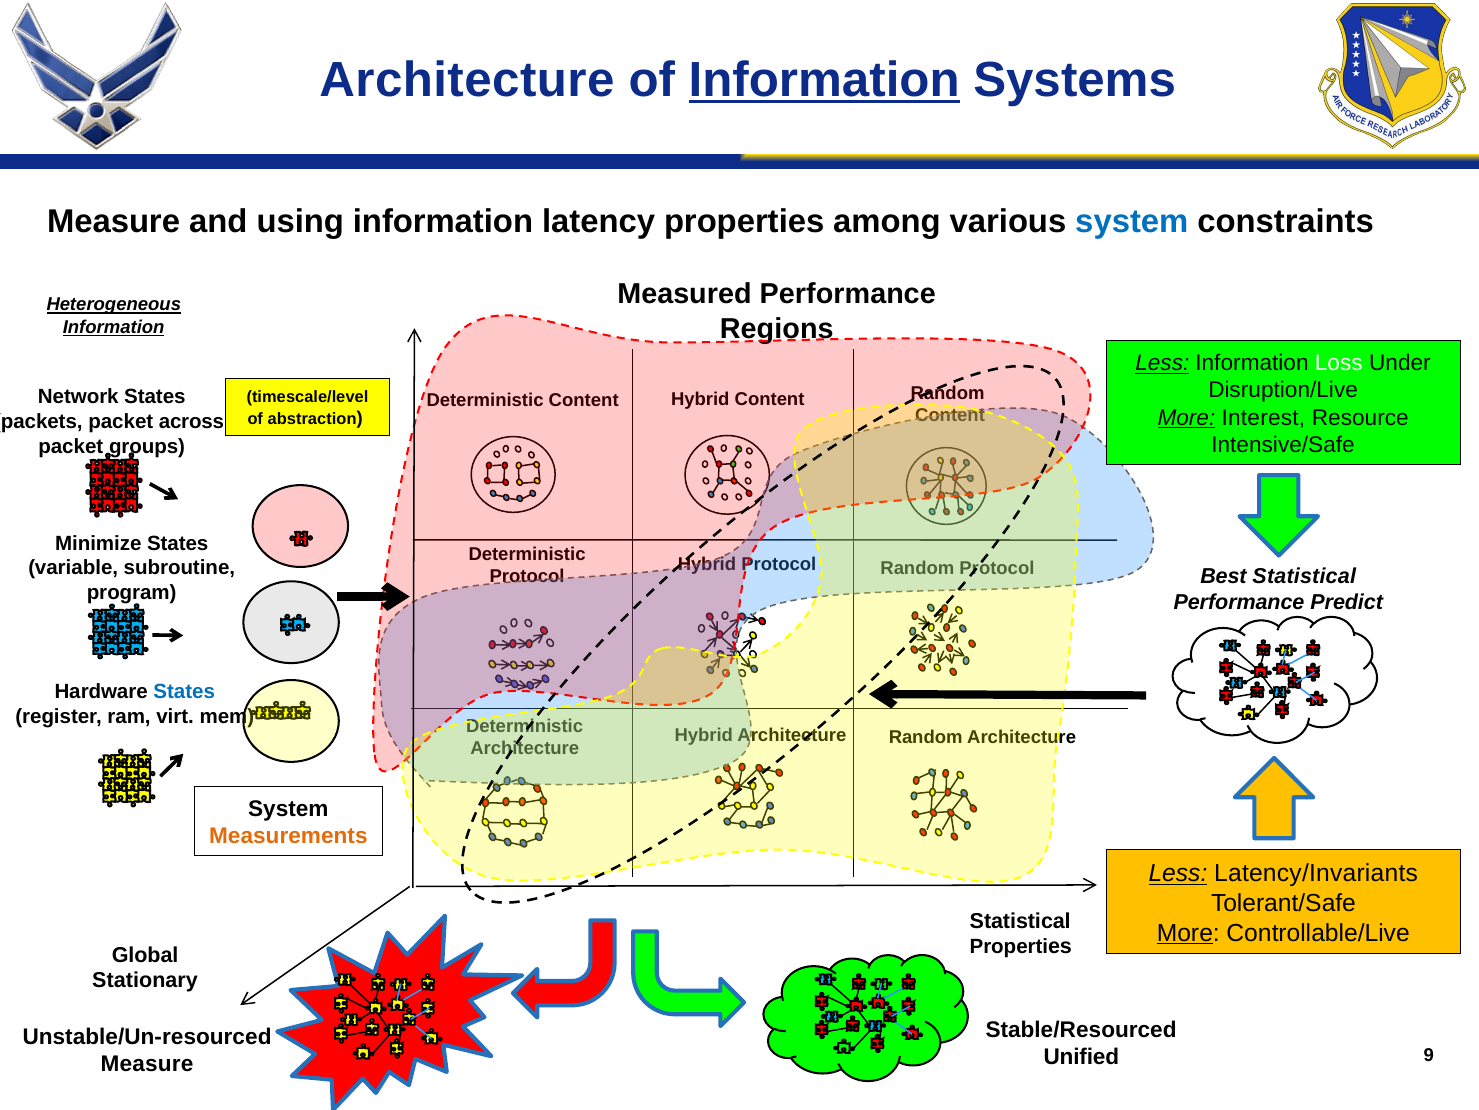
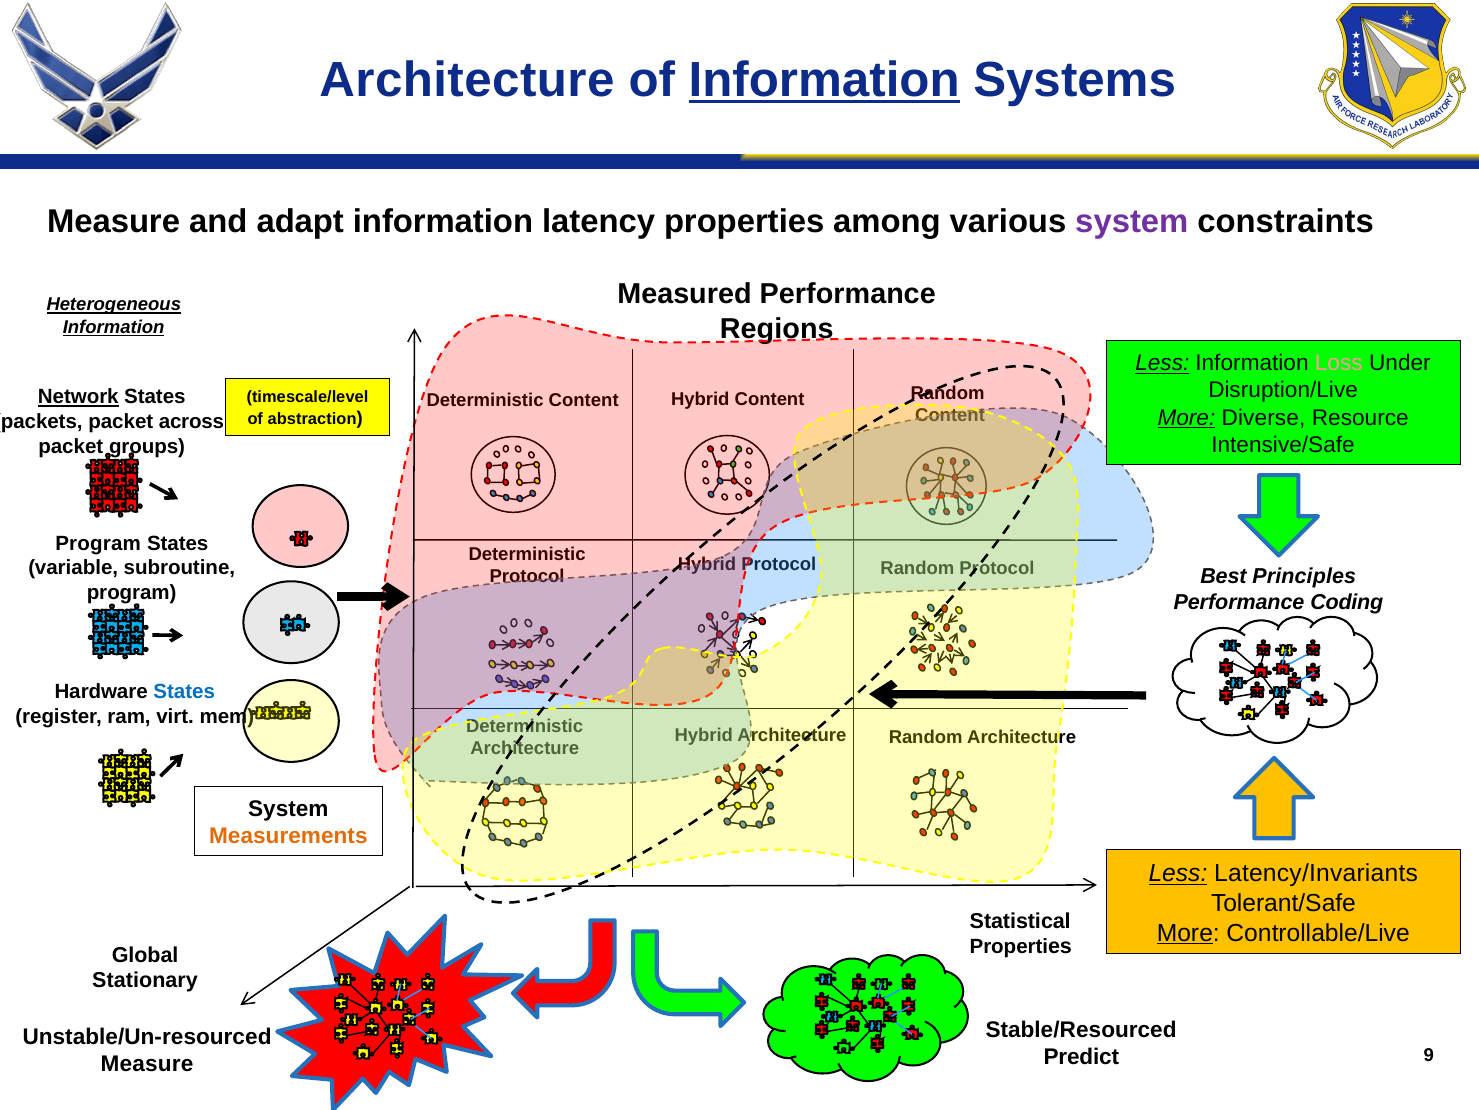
using: using -> adapt (300, 221)
system colour: blue -> purple (1132, 221)
Loss colour: white -> pink (1339, 363)
Network underline: none -> present (78, 397)
Interest: Interest -> Diverse (1263, 417)
Minimize: Minimize -> Program (98, 543)
Best Statistical: Statistical -> Principles (1304, 576)
Predict: Predict -> Coding (1347, 602)
Unified: Unified -> Predict (1081, 1056)
